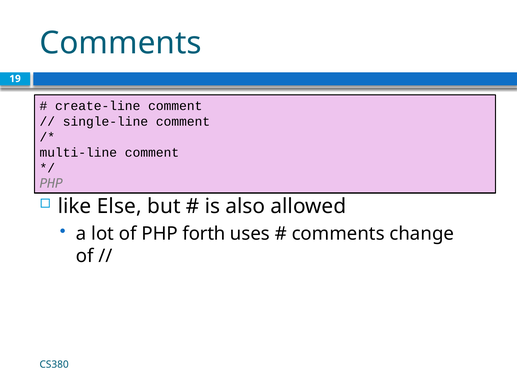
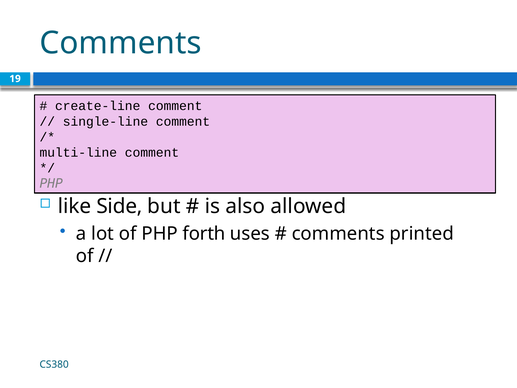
Else: Else -> Side (119, 206)
change: change -> printed (422, 234)
